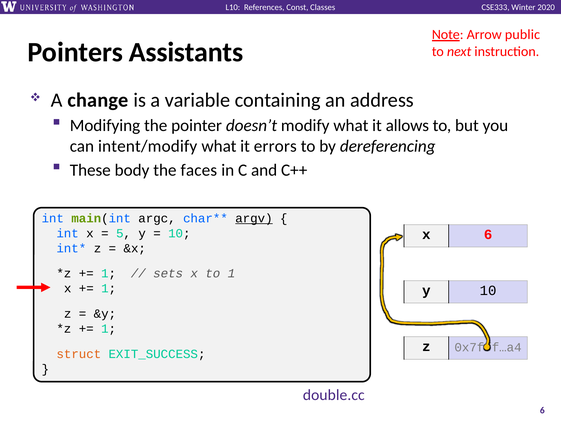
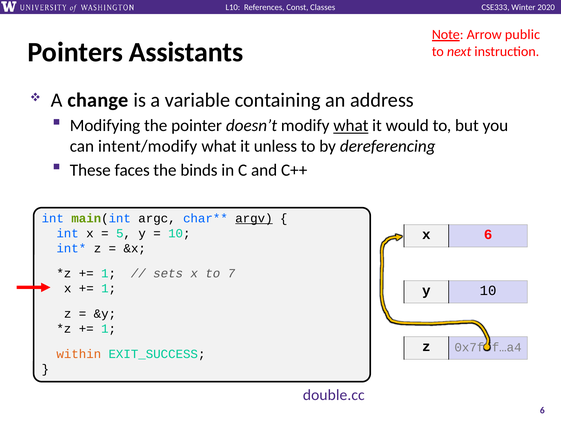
what underline: none -> present (351, 126)
allows: allows -> would (407, 126)
errors: errors -> unless (275, 146)
body: body -> faces (132, 170)
faces: faces -> binds (199, 170)
to 1: 1 -> 7 (231, 273)
struct: struct -> within (79, 354)
